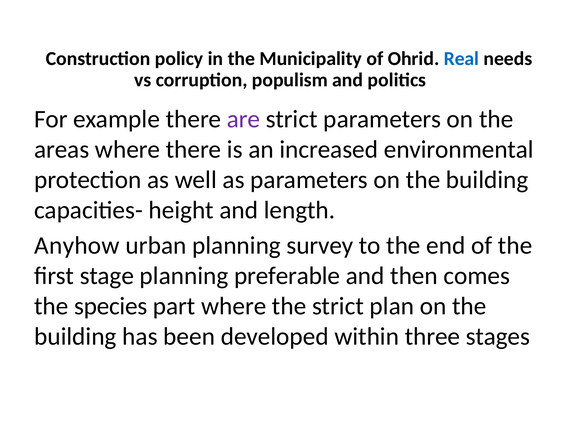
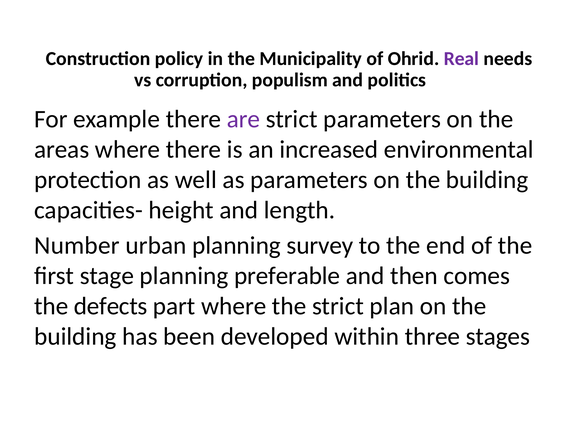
Real colour: blue -> purple (461, 59)
Anyhow: Anyhow -> Number (77, 246)
species: species -> defects (111, 307)
